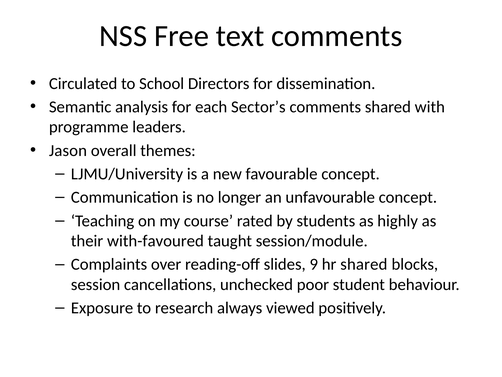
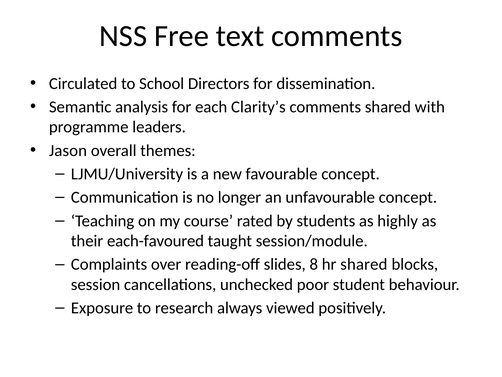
Sector’s: Sector’s -> Clarity’s (258, 107)
with-favoured: with-favoured -> each-favoured (156, 241)
9: 9 -> 8 (314, 264)
